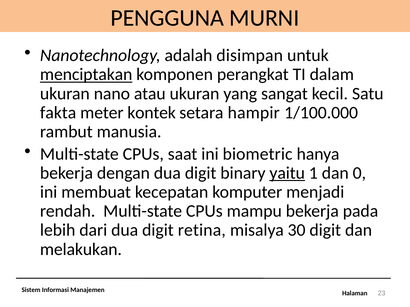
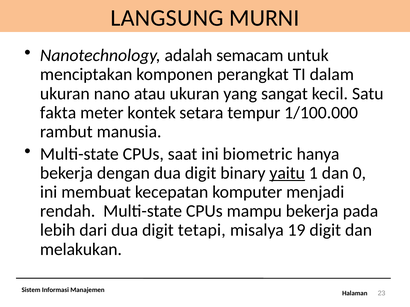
PENGGUNA: PENGGUNA -> LANGSUNG (167, 18)
disimpan: disimpan -> semacam (250, 56)
menciptakan underline: present -> none (86, 75)
hampir: hampir -> tempur (254, 113)
retina: retina -> tetapi (202, 231)
30: 30 -> 19 (297, 231)
